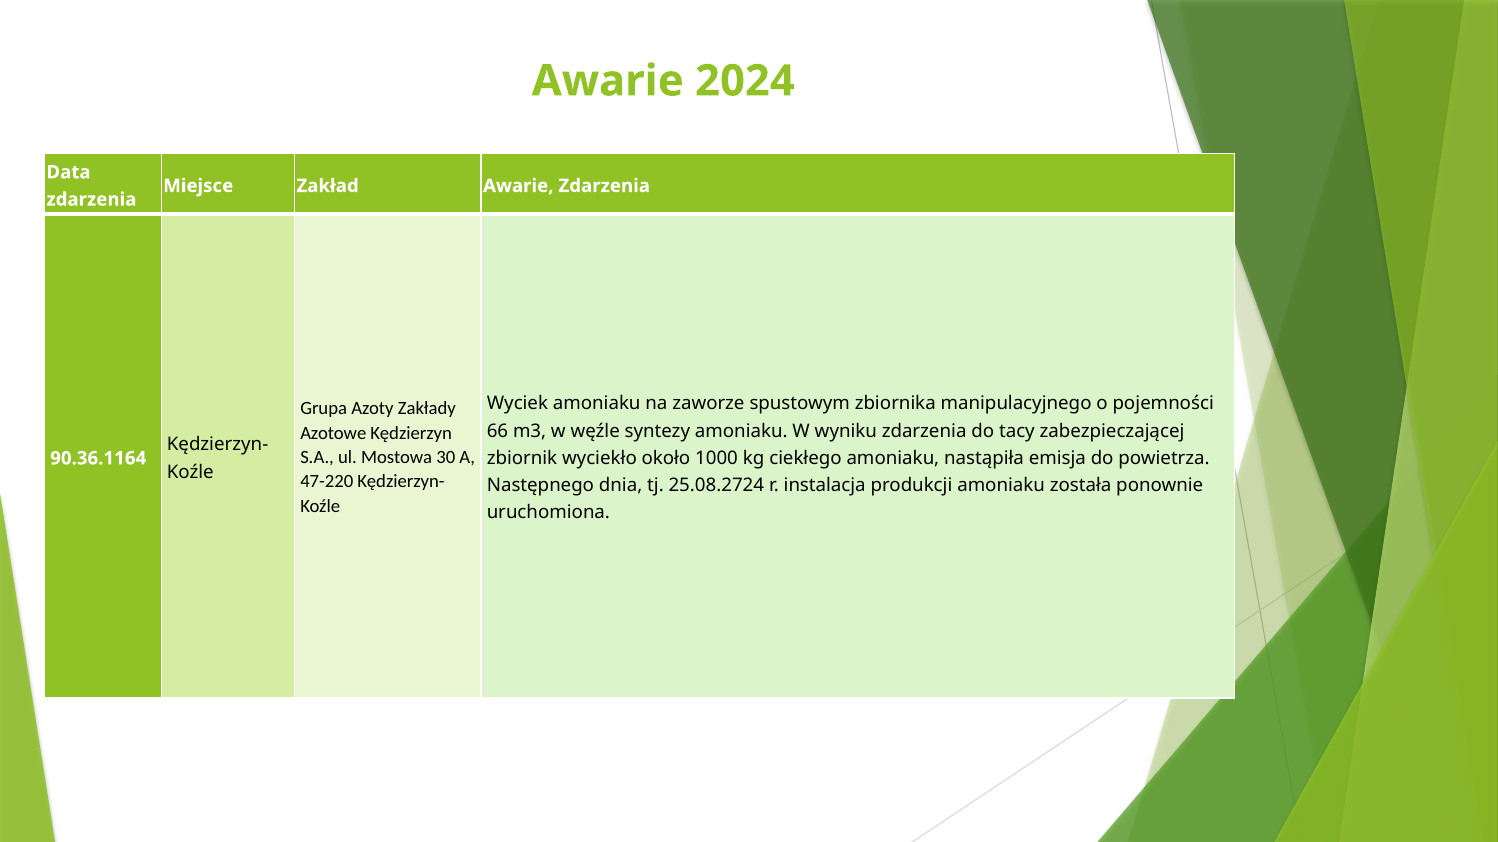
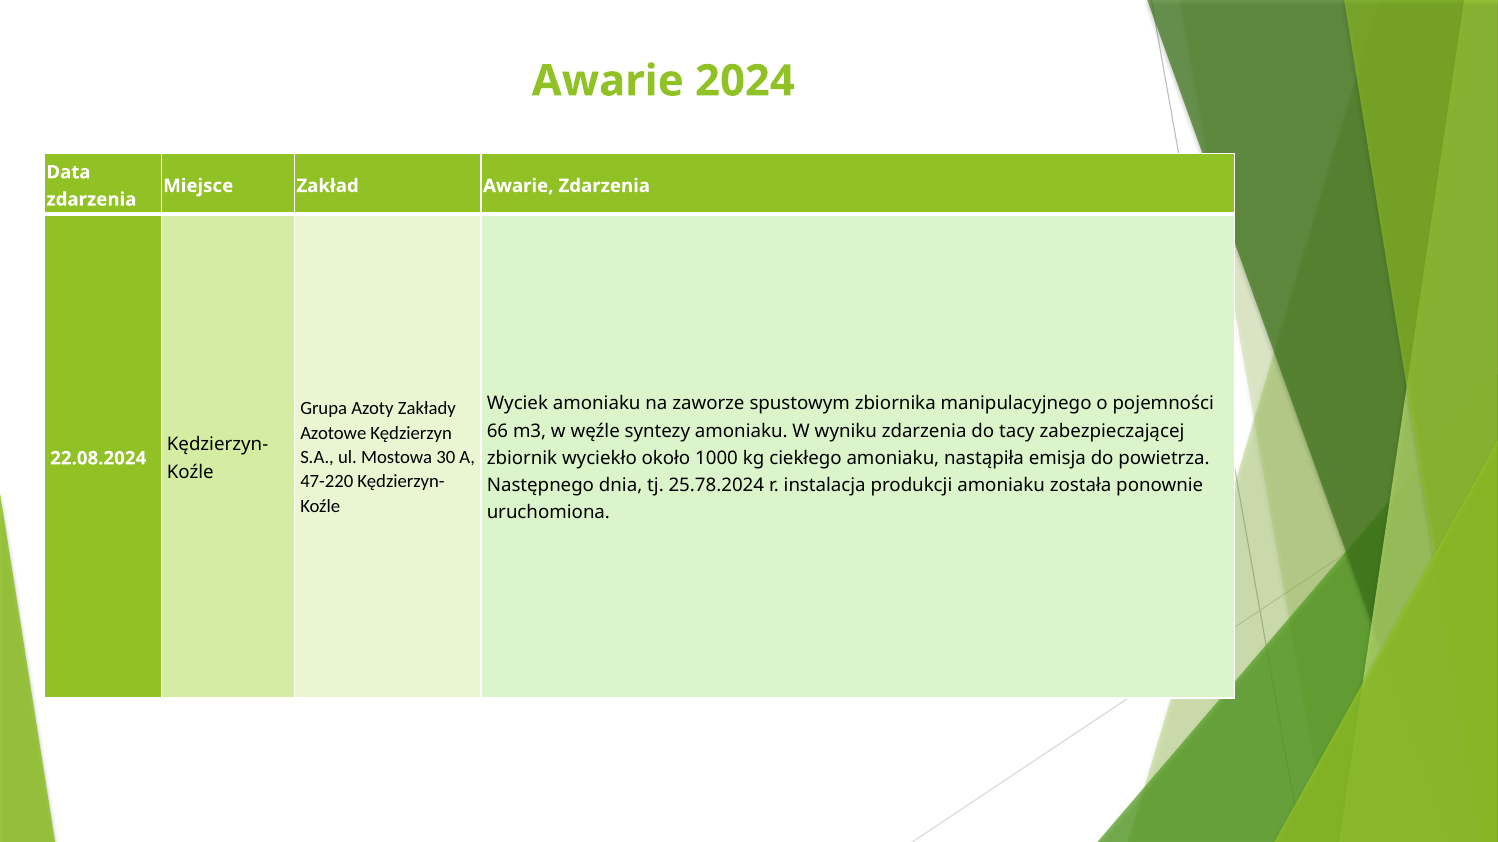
90.36.1164: 90.36.1164 -> 22.08.2024 (98, 459)
25.08.2724: 25.08.2724 -> 25.78.2024 (716, 486)
